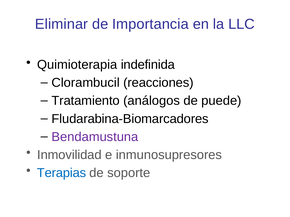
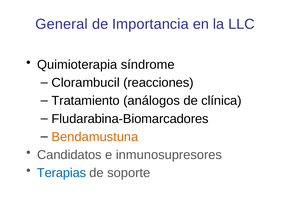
Eliminar: Eliminar -> General (61, 24)
indefinida: indefinida -> síndrome (148, 65)
puede: puede -> clínica (221, 101)
Bendamustuna colour: purple -> orange (95, 137)
Inmovilidad: Inmovilidad -> Candidatos (69, 155)
